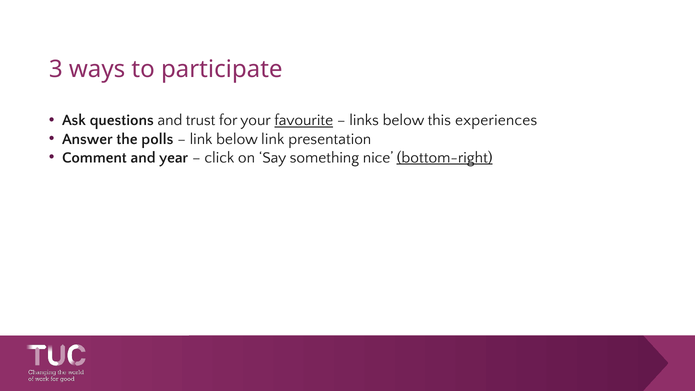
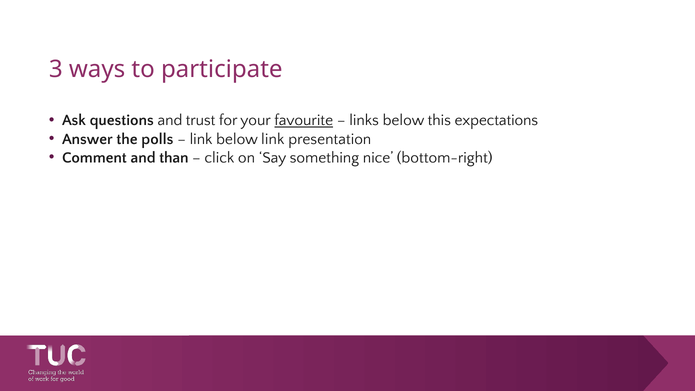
experiences: experiences -> expectations (496, 120)
year: year -> than (174, 157)
bottom-right underline: present -> none (445, 157)
